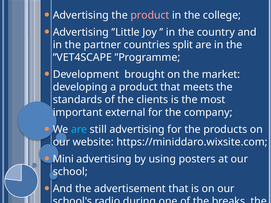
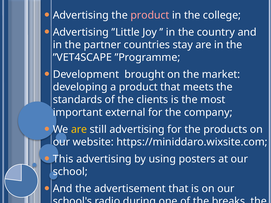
split: split -> stay (183, 45)
are colour: light blue -> yellow (79, 130)
Mini: Mini -> This (63, 159)
